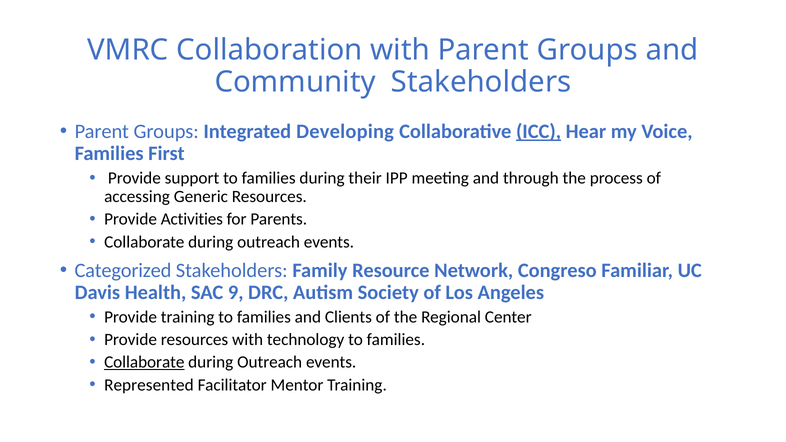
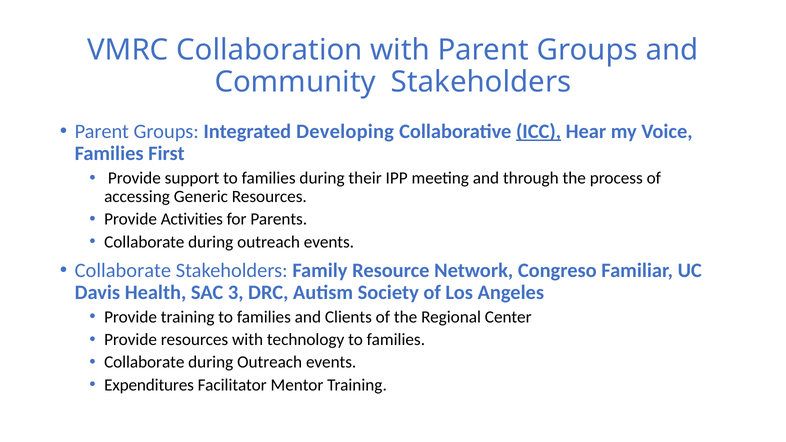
Categorized: Categorized -> Collaborate (123, 270)
9: 9 -> 3 (236, 293)
Collaborate underline: present -> none (144, 362)
Represented: Represented -> Expenditures (149, 385)
